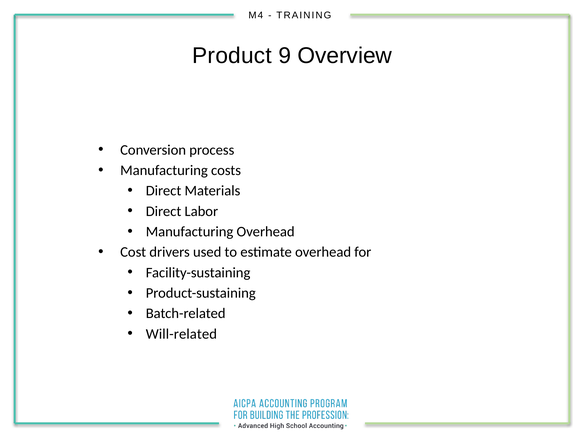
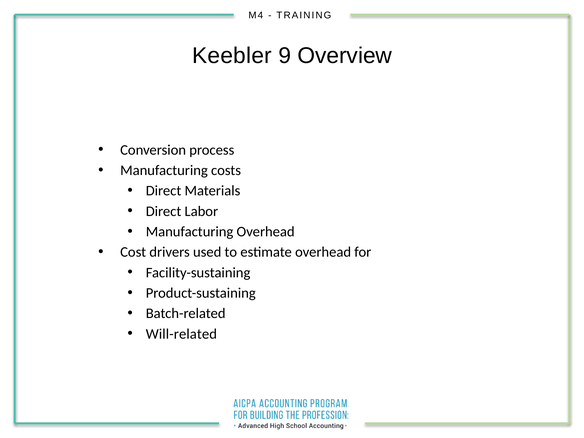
Product: Product -> Keebler (232, 56)
